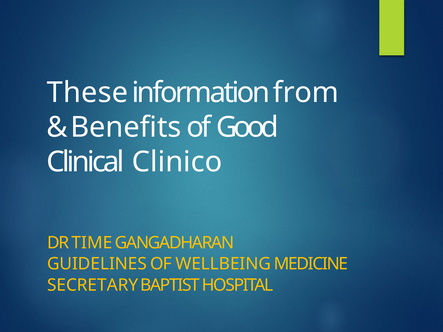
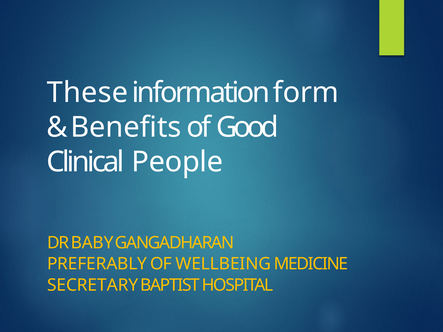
from: from -> form (306, 93)
Clinico: Clinico -> People (177, 162)
TIME: TIME -> BABY (92, 243)
GUIDELINES: GUIDELINES -> PREFERABLY (97, 264)
